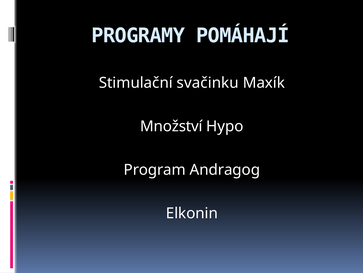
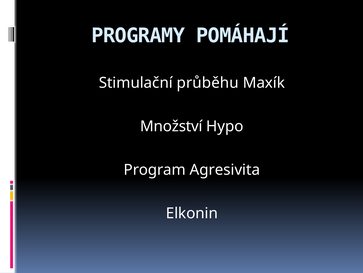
svačinku: svačinku -> průběhu (208, 83)
Andragog: Andragog -> Agresivita (225, 169)
